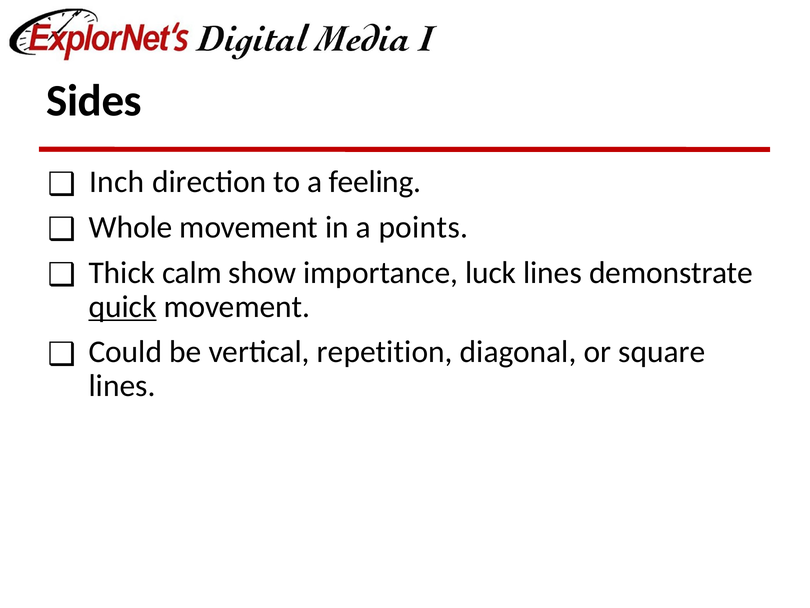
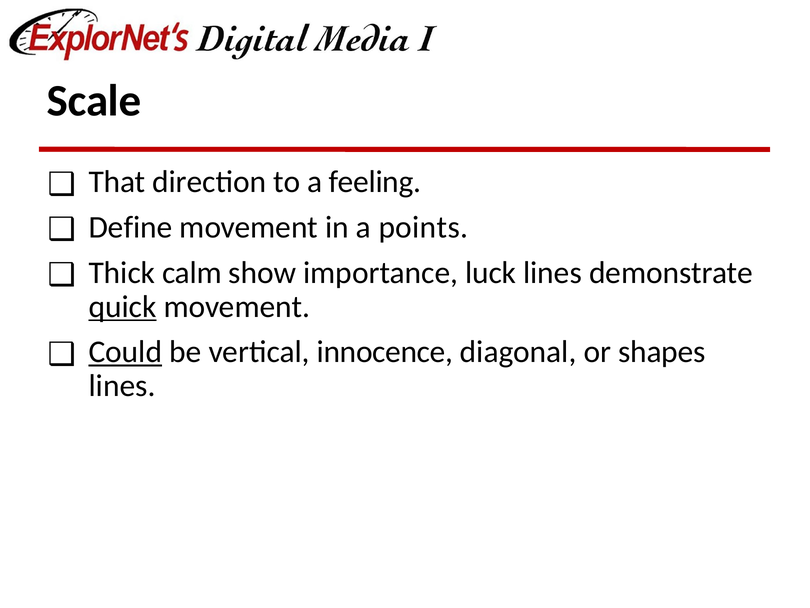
Sides: Sides -> Scale (94, 101)
Inch: Inch -> That (117, 182)
Whole: Whole -> Define (131, 227)
Could underline: none -> present (125, 352)
repetition: repetition -> innocence (385, 352)
square: square -> shapes (662, 352)
